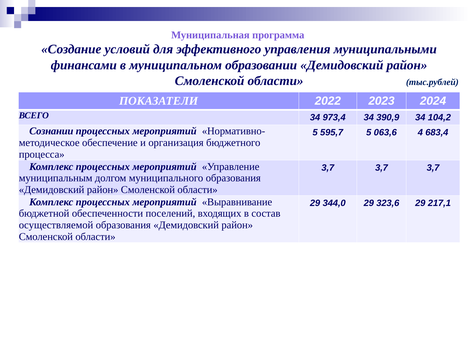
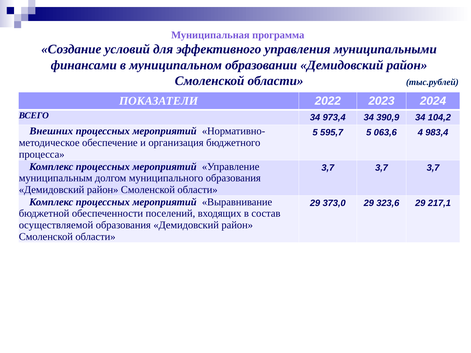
Сознании: Сознании -> Внешних (51, 131)
683,4: 683,4 -> 983,4 (437, 133)
344,0: 344,0 -> 373,0 (334, 203)
